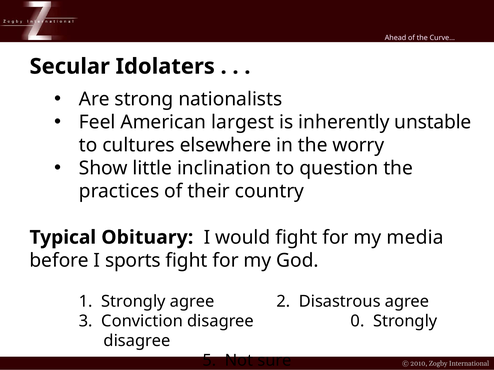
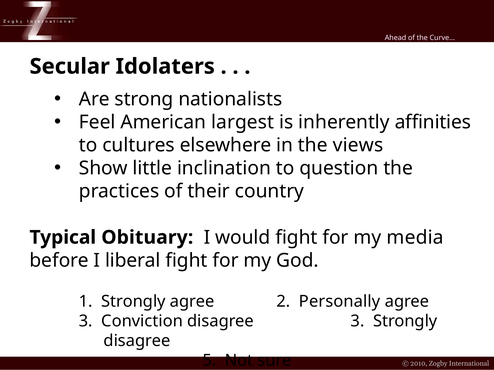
unstable: unstable -> affinities (433, 122)
worry: worry -> views (358, 145)
sports: sports -> liberal (133, 261)
Disastrous: Disastrous -> Personally (340, 302)
disagree 0: 0 -> 3 (358, 322)
